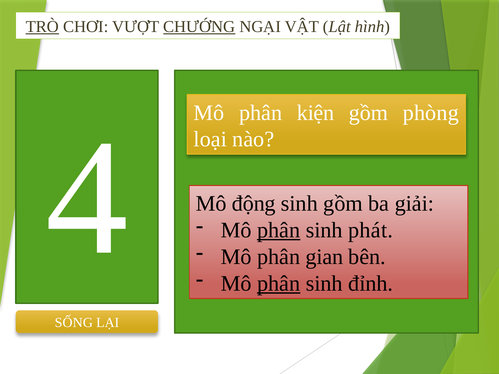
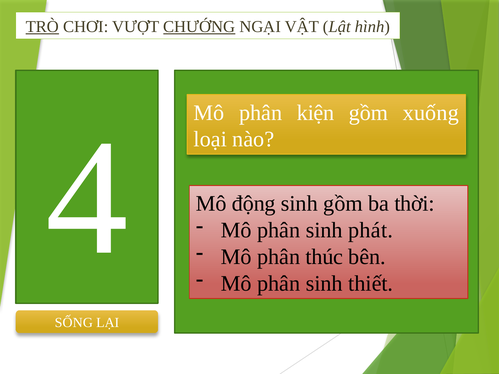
phòng: phòng -> xuống (431, 113)
giải: giải -> thời (415, 204)
phân underline: present -> none (279, 230)
gian: gian -> thúc (324, 257)
phân underline: present -> none (279, 284)
đỉnh: đỉnh -> thiết (371, 284)
